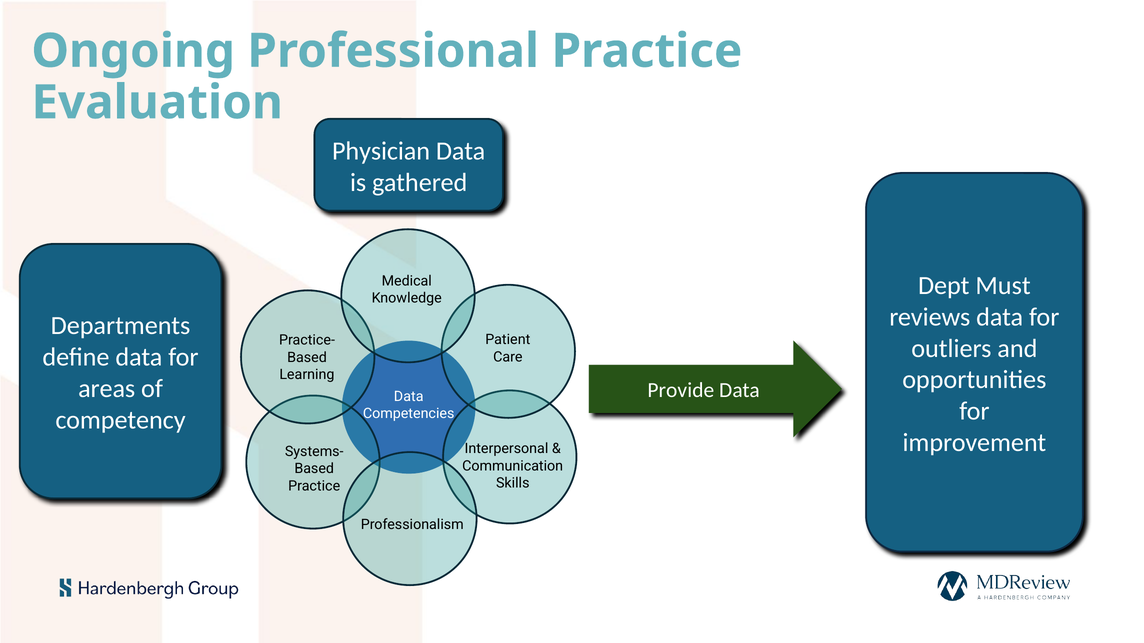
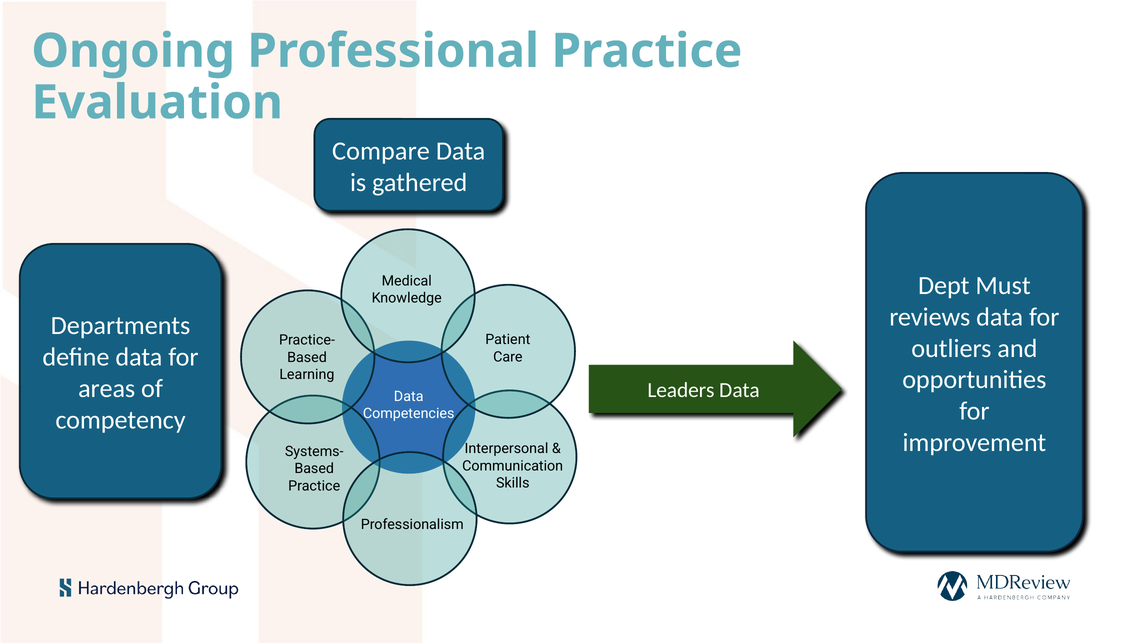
Physician: Physician -> Compare (381, 151)
Provide: Provide -> Leaders (681, 391)
